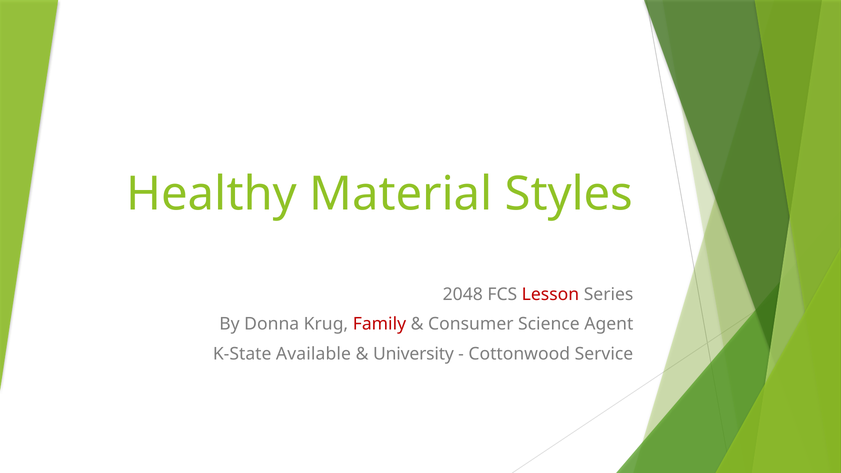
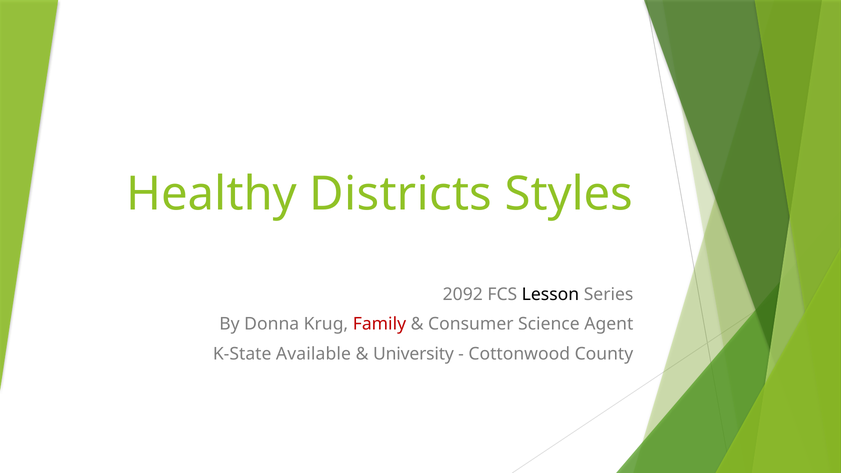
Material: Material -> Districts (401, 194)
2048: 2048 -> 2092 (463, 294)
Lesson colour: red -> black (550, 294)
Service: Service -> County (604, 354)
